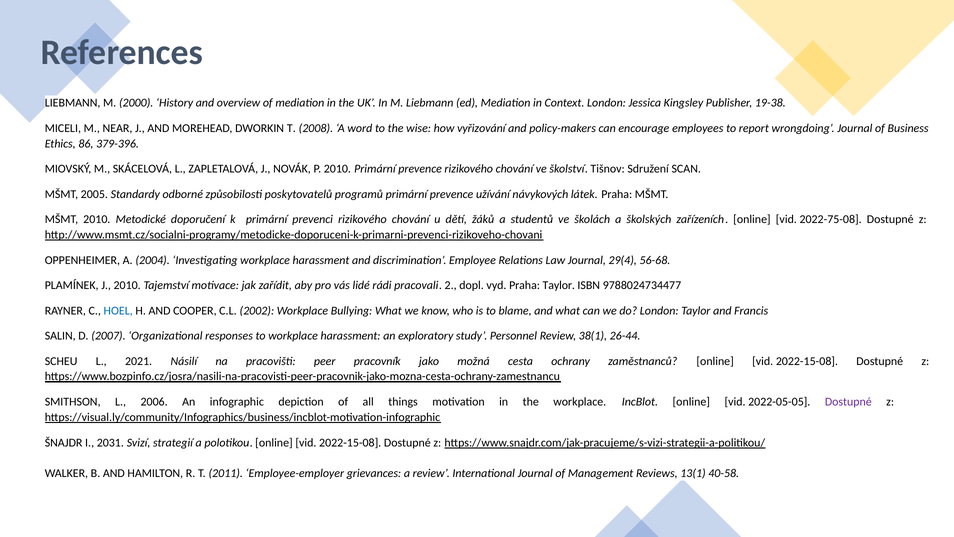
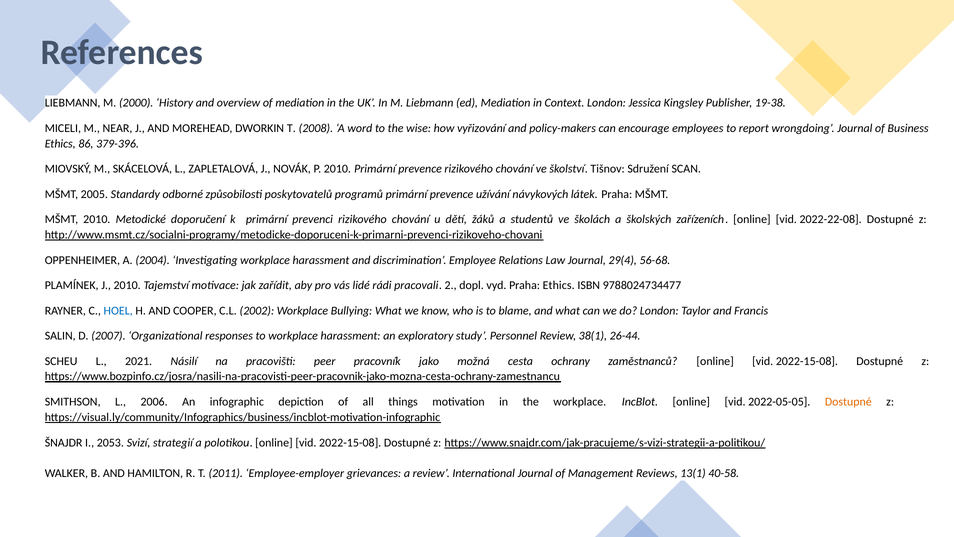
2022-75-08: 2022-75-08 -> 2022-22-08 (831, 219)
Praha Taylor: Taylor -> Ethics (559, 285)
Dostupné colour: purple -> orange (848, 402)
2031: 2031 -> 2053 (110, 443)
